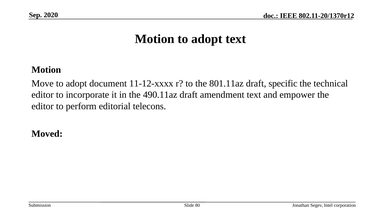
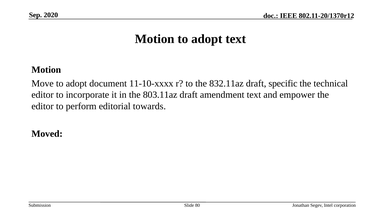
11-12-xxxx: 11-12-xxxx -> 11-10-xxxx (151, 84)
801.11az: 801.11az -> 832.11az (226, 84)
490.11az: 490.11az -> 803.11az (160, 95)
telecons: telecons -> towards (149, 106)
